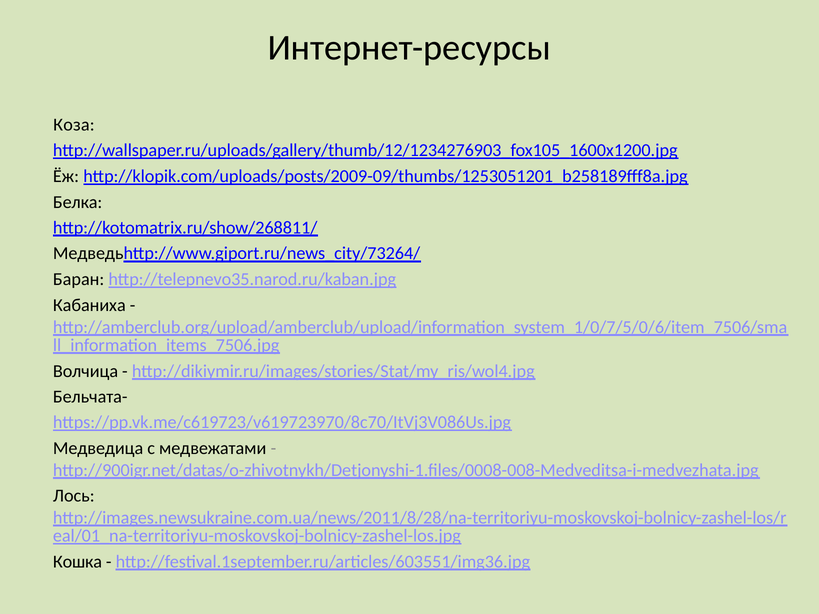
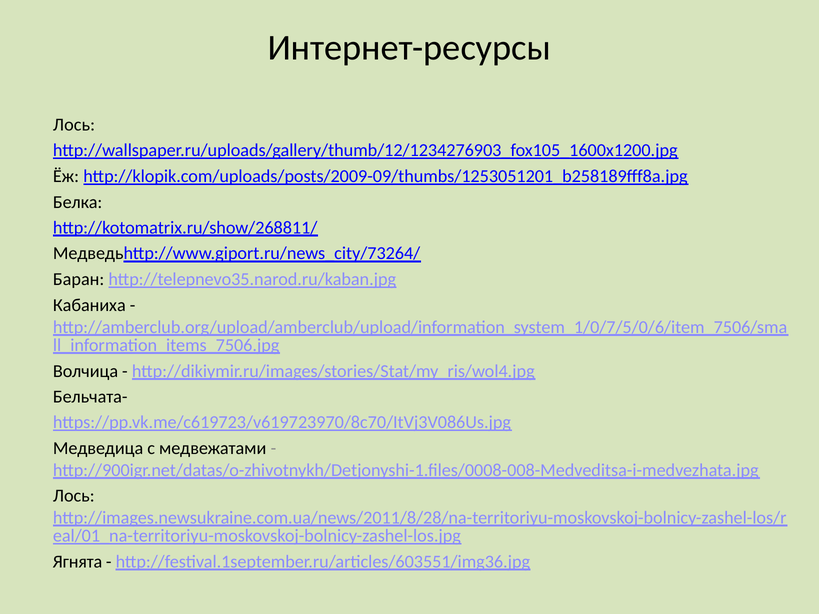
Коза: Коза -> Лось (74, 125)
Кошка: Кошка -> Ягнята (78, 562)
